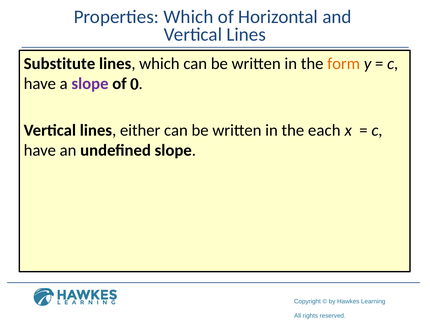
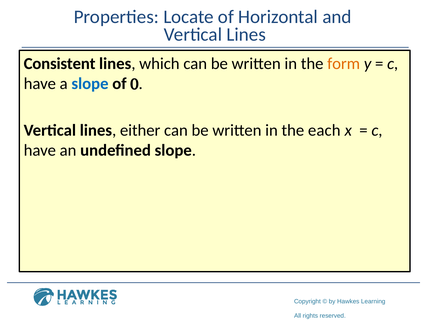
Properties Which: Which -> Locate (189, 17)
Substitute: Substitute -> Consistent (60, 64)
slope colour: purple -> blue (90, 84)
